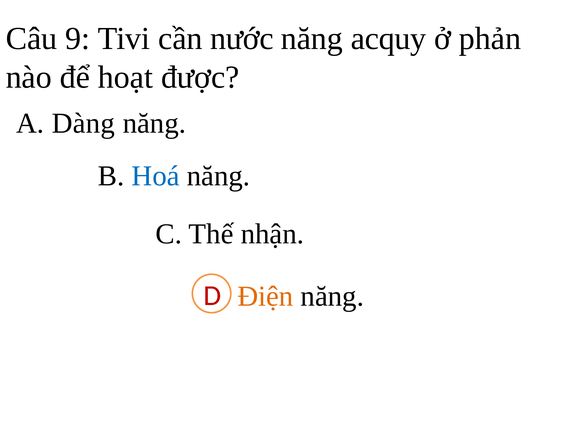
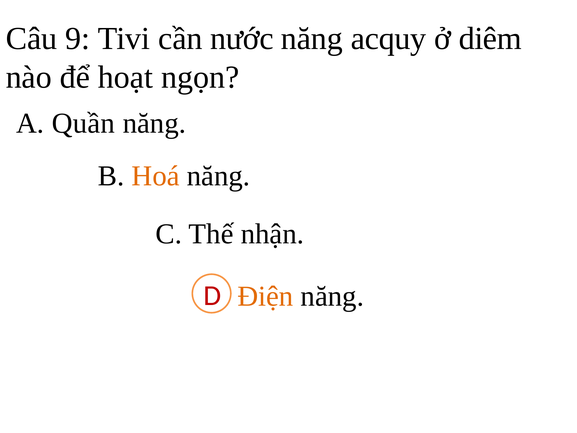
phản: phản -> diêm (490, 39)
được: được -> ngọn (200, 77)
Dàng: Dàng -> Quần (83, 123)
Hoá colour: blue -> orange (156, 176)
